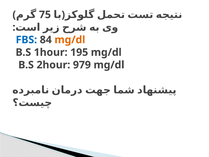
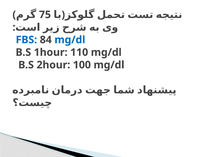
mg/dl colour: orange -> blue (70, 40)
195: 195 -> 110 (79, 52)
979: 979 -> 100 (82, 65)
